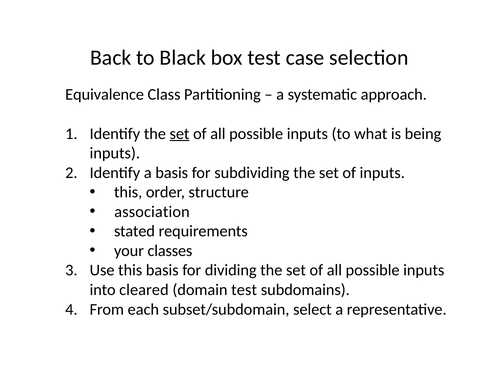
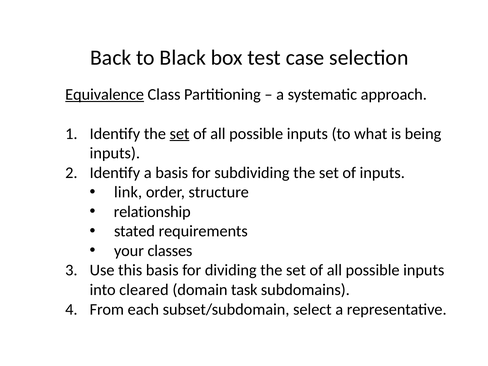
Equivalence underline: none -> present (105, 95)
this: this -> link (128, 192)
association: association -> relationship (152, 212)
domain test: test -> task (244, 290)
